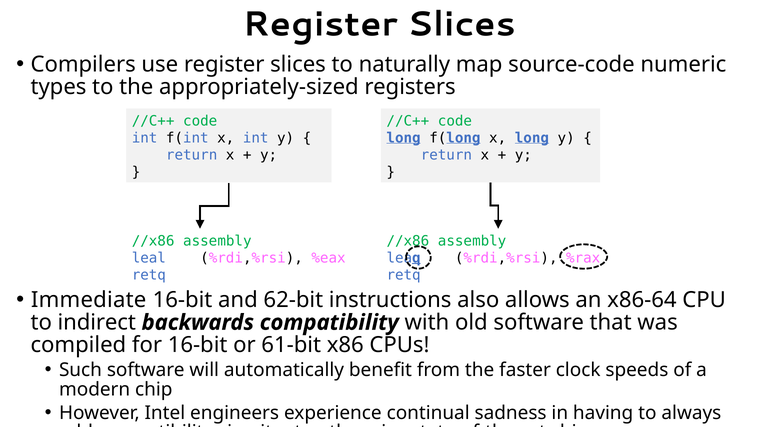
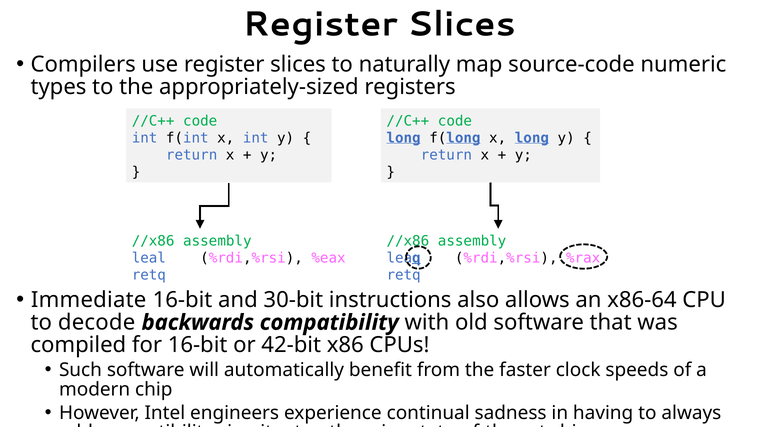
62-bit: 62-bit -> 30-bit (293, 300)
indirect: indirect -> decode (97, 322)
61-bit: 61-bit -> 42-bit (291, 345)
